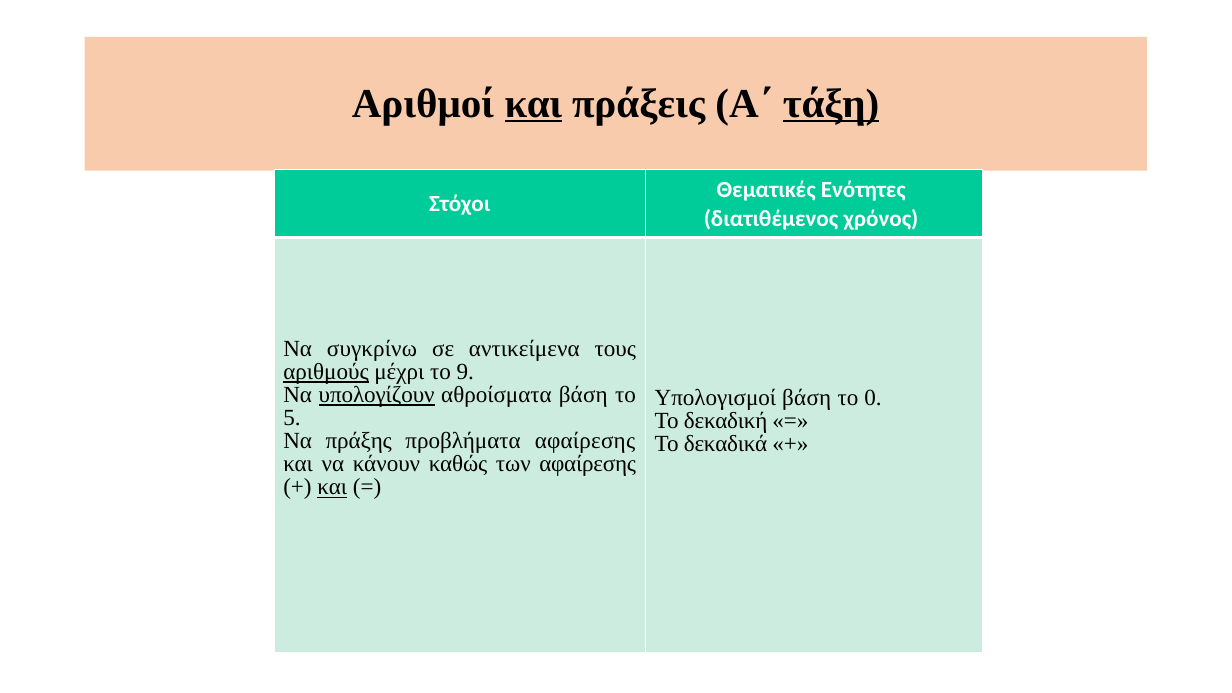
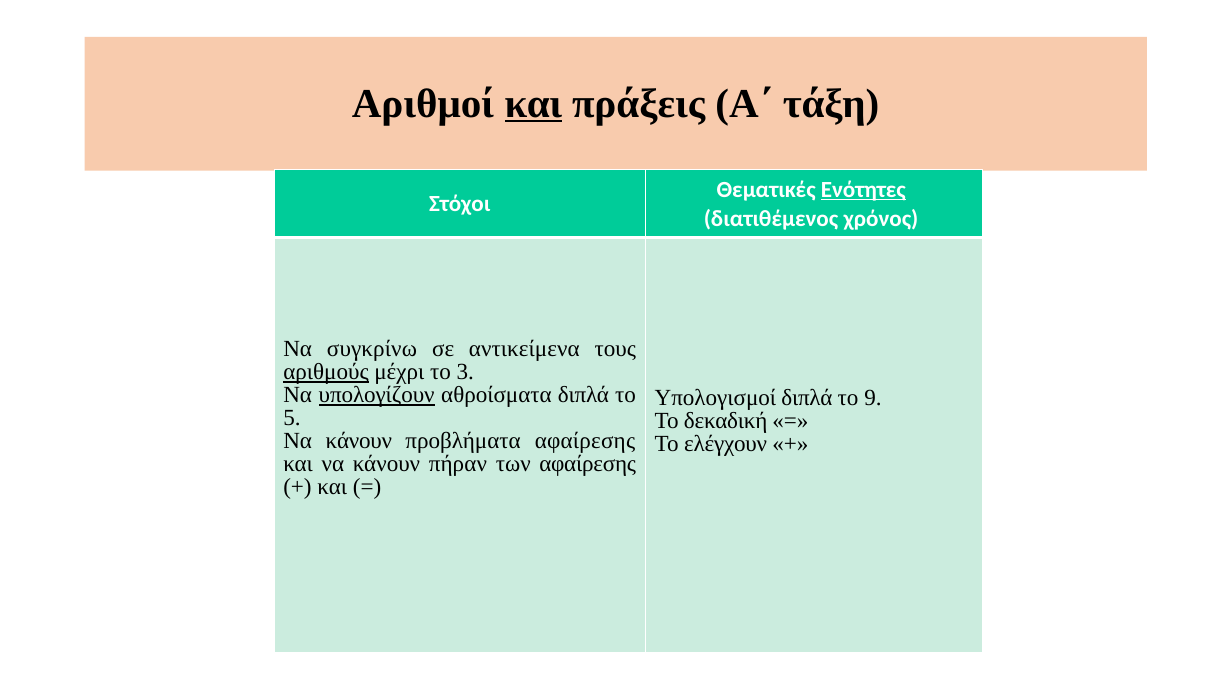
τάξη underline: present -> none (831, 103)
Ενότητες underline: none -> present (863, 190)
9: 9 -> 3 (465, 372)
αθροίσματα βάση: βάση -> διπλά (583, 395)
Υπολογισμοί βάση: βάση -> διπλά (807, 398)
0: 0 -> 9 (873, 398)
πράξης: πράξης -> κάνουν (359, 441)
δεκαδικά: δεκαδικά -> ελέγχουν (726, 444)
καθώς: καθώς -> πήραν (458, 464)
και underline: present -> none (332, 487)
